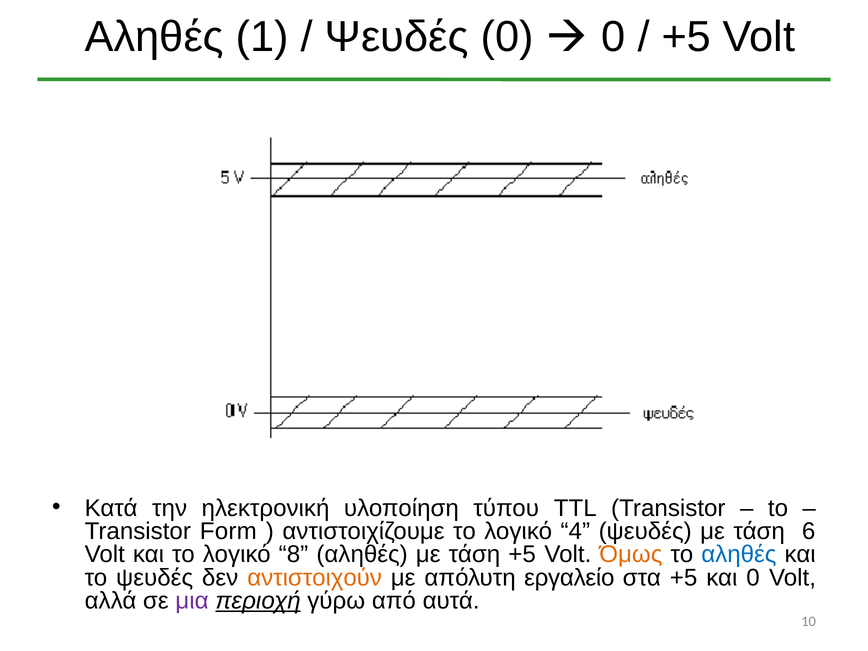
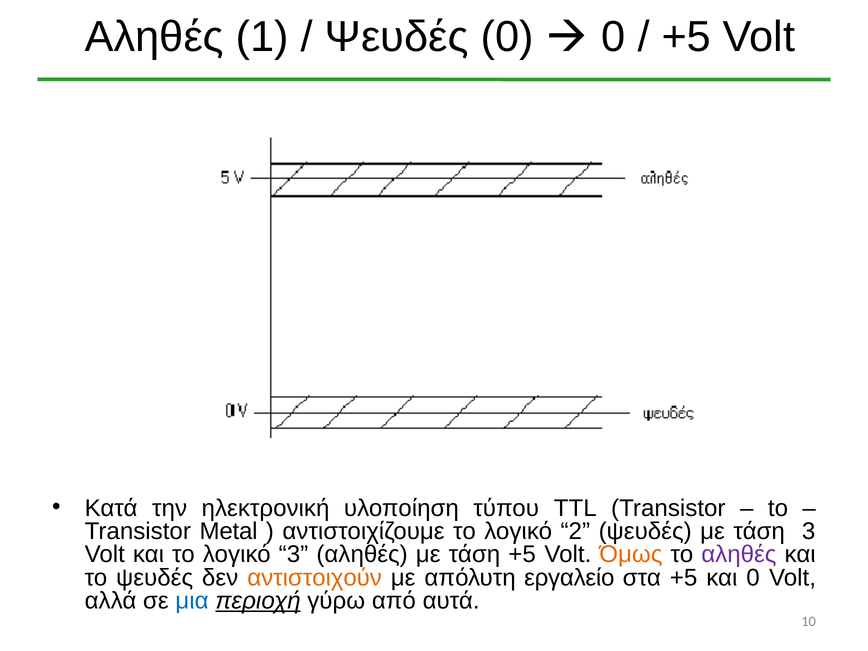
Form: Form -> Metal (229, 531)
4: 4 -> 2 (575, 531)
τάση 6: 6 -> 3 (809, 531)
λογικό 8: 8 -> 3 (293, 554)
αληθές colour: blue -> purple (739, 554)
μια colour: purple -> blue (192, 601)
